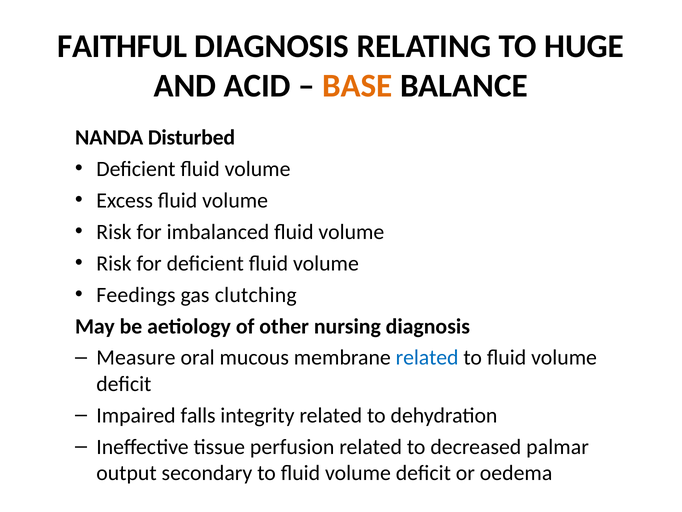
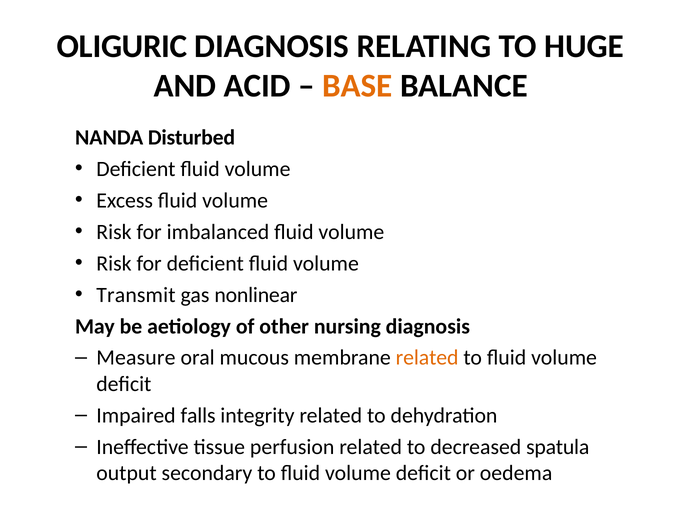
FAITHFUL: FAITHFUL -> OLIGURIC (122, 46)
Feedings: Feedings -> Transmit (136, 295)
clutching: clutching -> nonlinear (256, 295)
related colour: blue -> orange (427, 357)
palmar: palmar -> spatula (558, 446)
